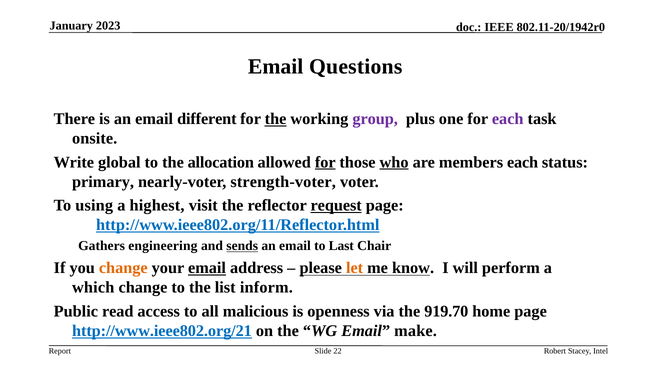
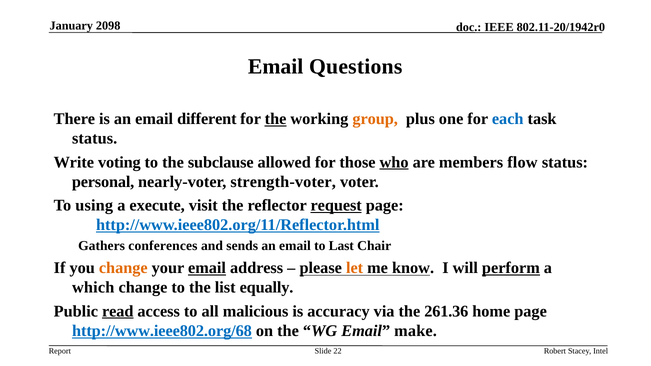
2023: 2023 -> 2098 (108, 26)
group colour: purple -> orange (375, 119)
each colour: purple -> blue (508, 119)
onsite: onsite -> status (95, 139)
global: global -> voting (119, 162)
allocation: allocation -> subclause (221, 162)
for underline: present -> none (325, 162)
members each: each -> flow (522, 162)
primary: primary -> personal (103, 182)
highest: highest -> execute (157, 205)
engineering: engineering -> conferences (163, 246)
sends underline: present -> none (242, 246)
perform underline: none -> present (511, 268)
inform: inform -> equally (267, 288)
read underline: none -> present (118, 311)
openness: openness -> accuracy (338, 311)
919.70: 919.70 -> 261.36 (446, 311)
http://www.ieee802.org/21: http://www.ieee802.org/21 -> http://www.ieee802.org/68 (162, 331)
